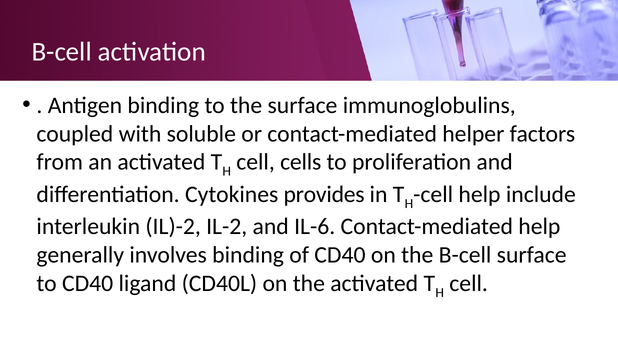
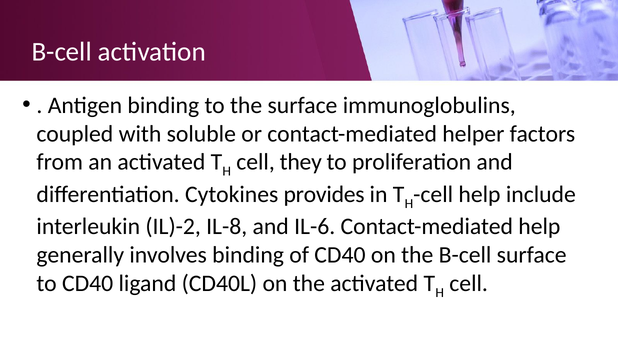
cells: cells -> they (301, 162)
IL-2: IL-2 -> IL-8 (227, 227)
